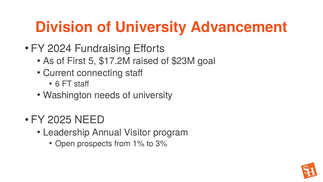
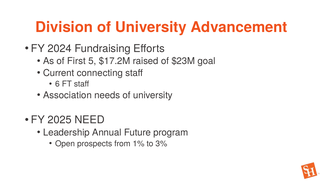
Washington: Washington -> Association (67, 95)
Visitor: Visitor -> Future (137, 132)
